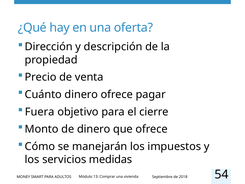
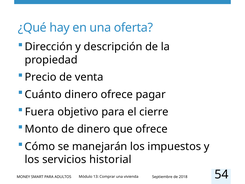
medidas: medidas -> historial (110, 159)
